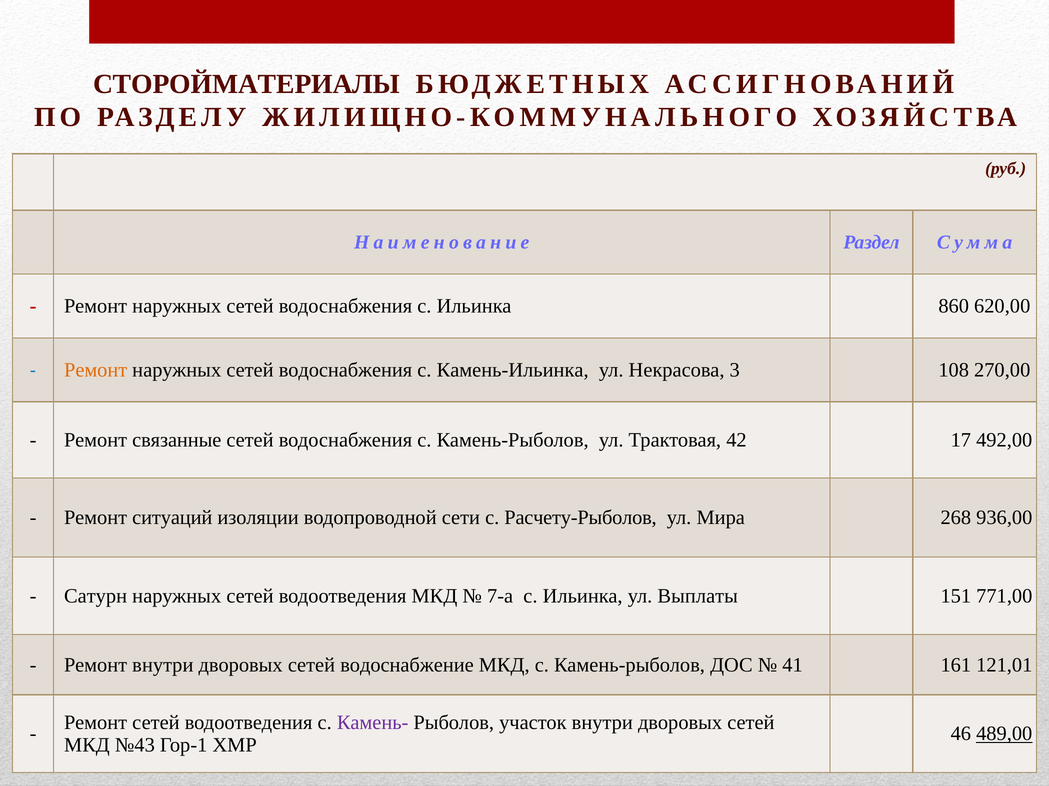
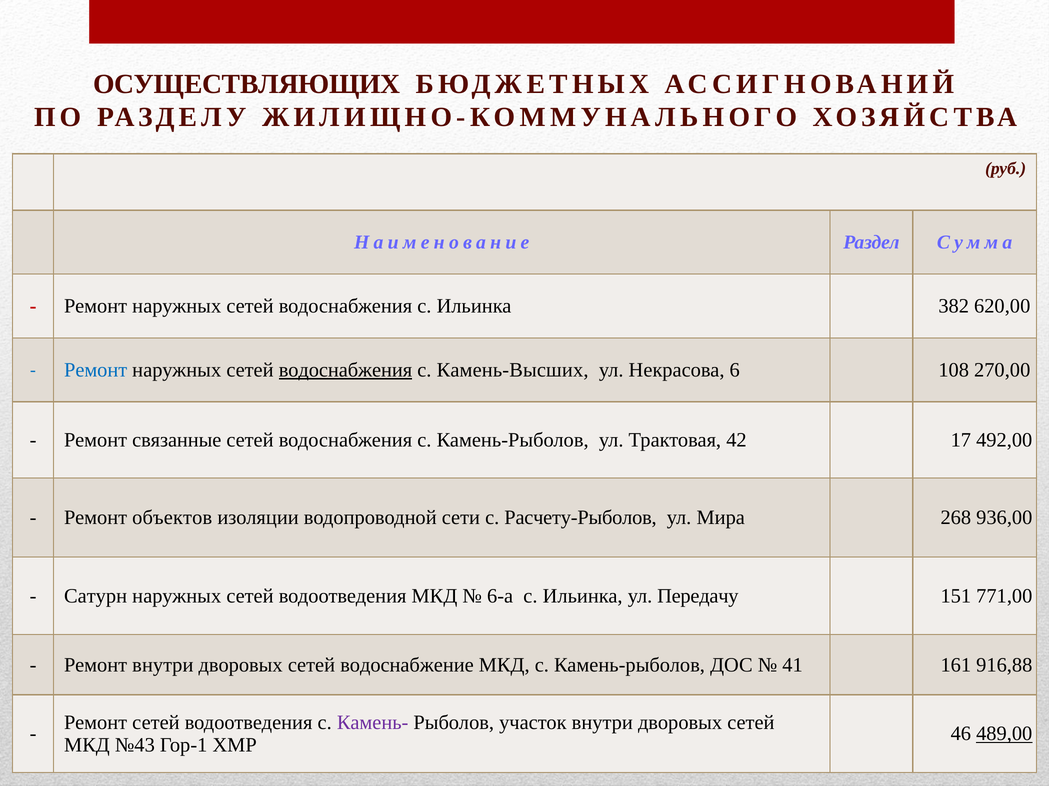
СТОРОЙМАТЕРИАЛЫ: СТОРОЙМАТЕРИАЛЫ -> ОСУЩЕСТВЛЯЮЩИХ (247, 84)
860: 860 -> 382 (954, 306)
Ремонт colour: orange -> blue (96, 370)
водоснабжения underline: none -> present (345, 370)
Камень-Ильинка: Камень-Ильинка -> Камень-Высших (513, 370)
3: 3 -> 6 (735, 370)
ситуаций: ситуаций -> объектов (172, 518)
7-а: 7-а -> 6-а (500, 596)
Выплаты: Выплаты -> Передачу (698, 596)
121,01: 121,01 -> 916,88 (1004, 665)
